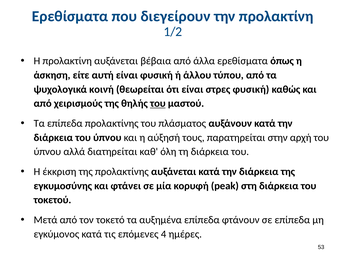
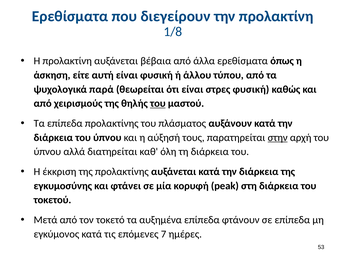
1/2: 1/2 -> 1/8 (173, 32)
κοινή: κοινή -> παρά (101, 89)
στην underline: none -> present (278, 137)
4: 4 -> 7 (164, 234)
